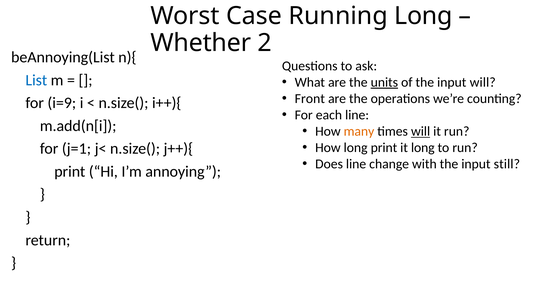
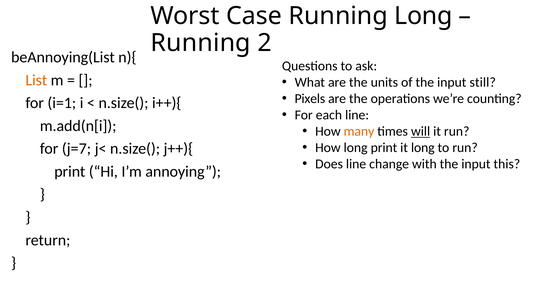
Whether: Whether -> Running (201, 43)
List colour: blue -> orange (36, 80)
units underline: present -> none (384, 82)
input will: will -> still (483, 82)
Front: Front -> Pixels (310, 99)
i=9: i=9 -> i=1 (62, 103)
j=1: j=1 -> j=7 (76, 149)
still: still -> this (507, 164)
